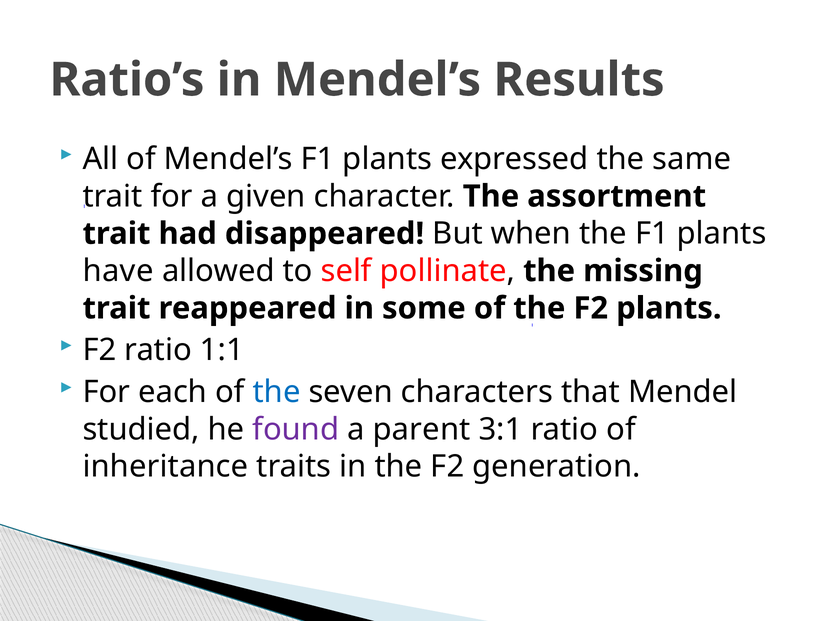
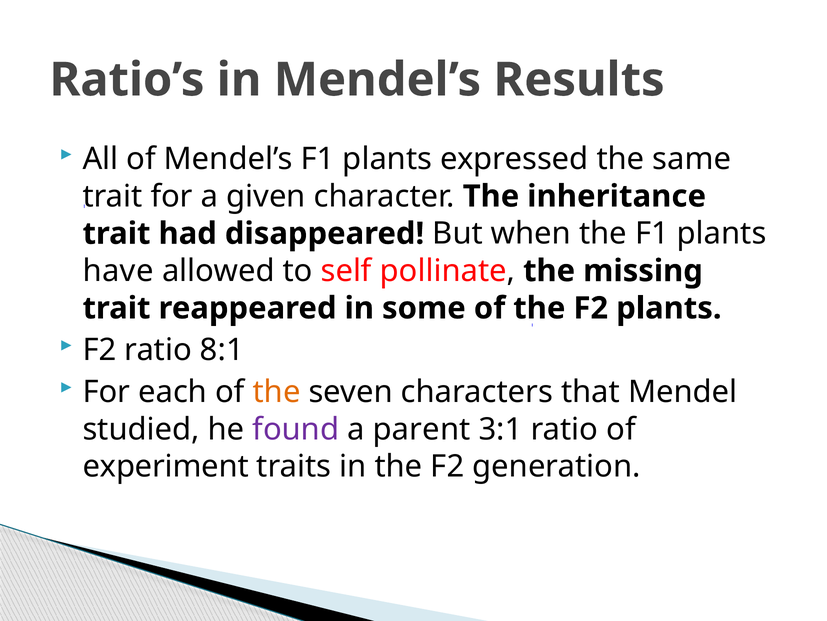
assortment: assortment -> inheritance (617, 196)
1:1: 1:1 -> 8:1 (222, 350)
the colour: blue -> orange (277, 392)
inheritance: inheritance -> experiment (166, 466)
